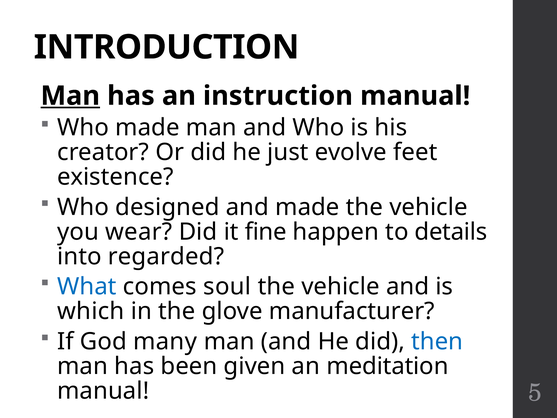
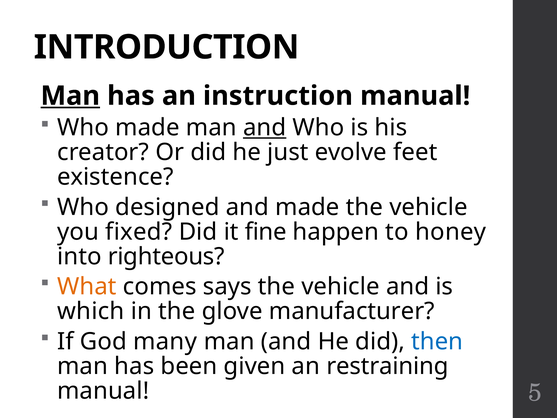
and underline: none -> present (265, 128)
wear: wear -> fixed (139, 232)
details: details -> honey (451, 232)
regarded: regarded -> righteous (166, 256)
What colour: blue -> orange (87, 286)
soul: soul -> says (227, 286)
meditation: meditation -> restraining (387, 366)
